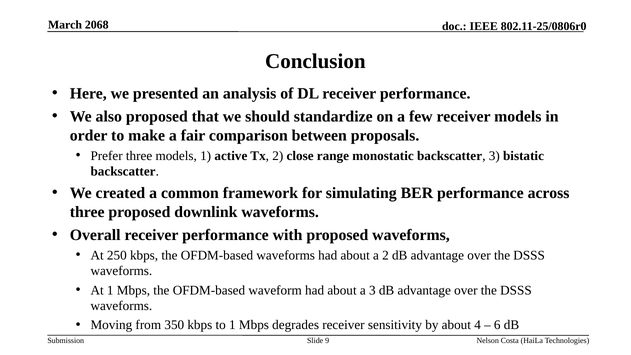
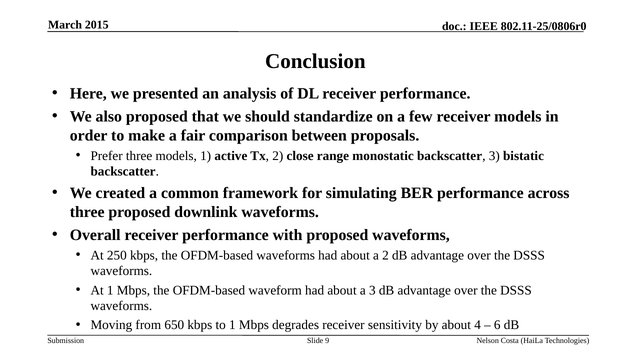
2068: 2068 -> 2015 (97, 25)
350: 350 -> 650 (174, 325)
